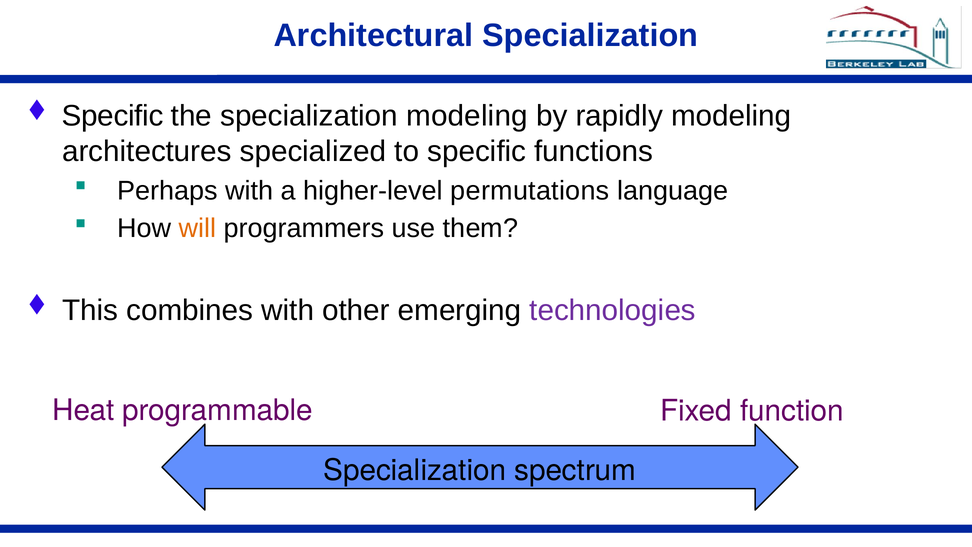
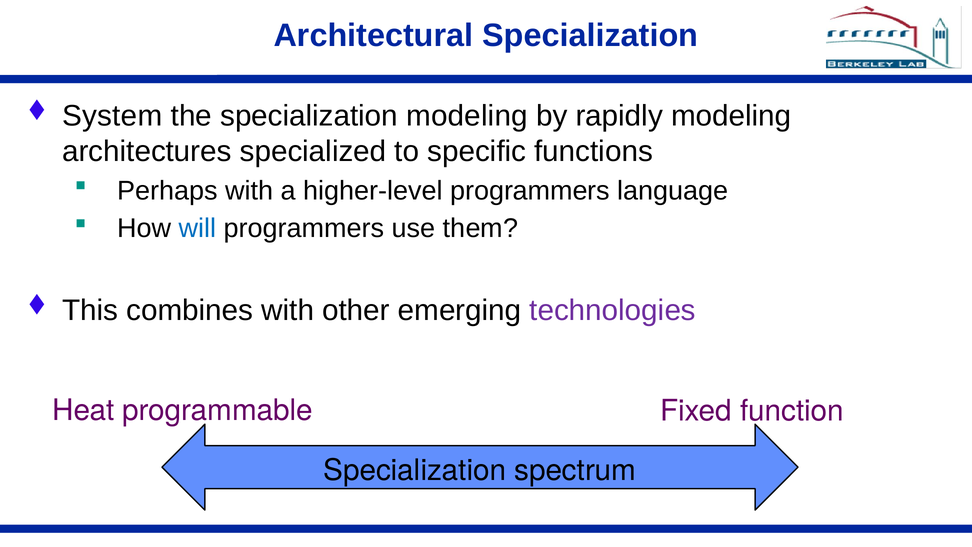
Specific: Specific -> System (112, 116)
higher-level permutations: permutations -> programmers (530, 191)
will colour: orange -> blue (197, 228)
